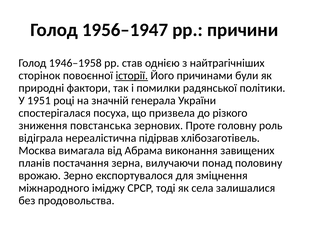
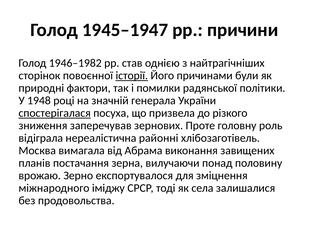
1956–1947: 1956–1947 -> 1945–1947 (125, 30)
1946–1958: 1946–1958 -> 1946–1982 (75, 63)
1951: 1951 -> 1948 (39, 101)
спостерігалася underline: none -> present (55, 114)
повстанська: повстанська -> заперечував (101, 126)
підірвав: підірвав -> районні (159, 139)
